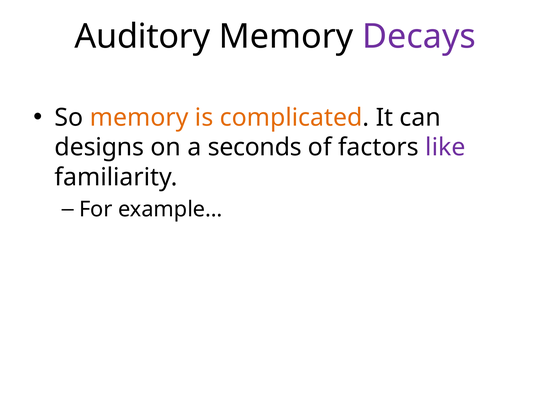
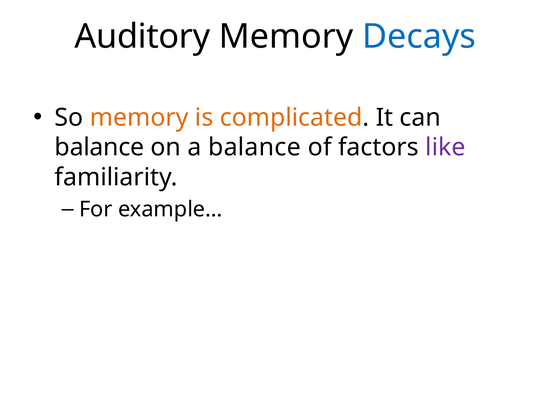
Decays colour: purple -> blue (419, 37)
designs: designs -> balance (99, 147)
a seconds: seconds -> balance (254, 147)
